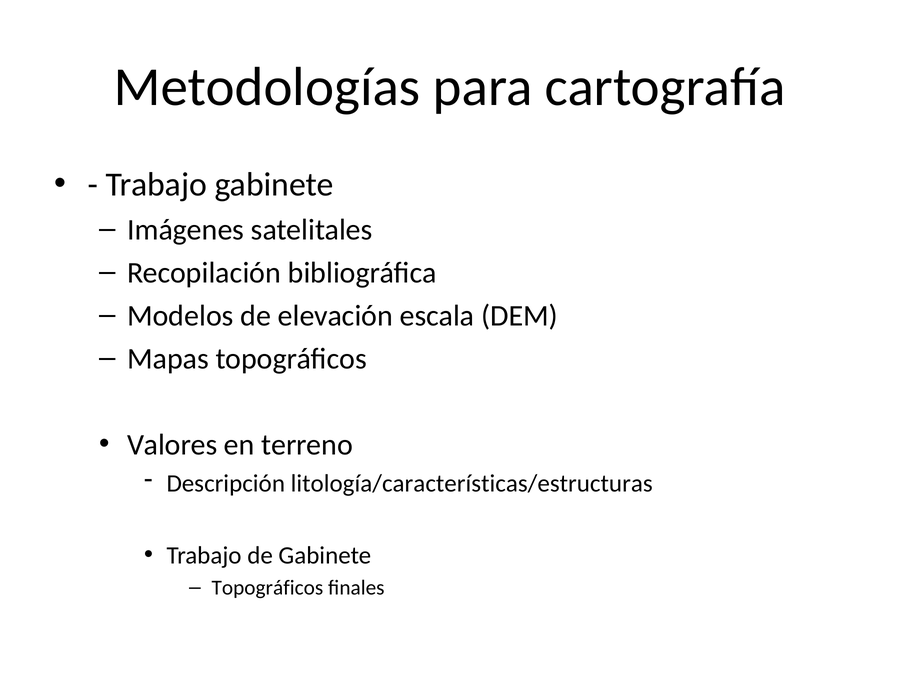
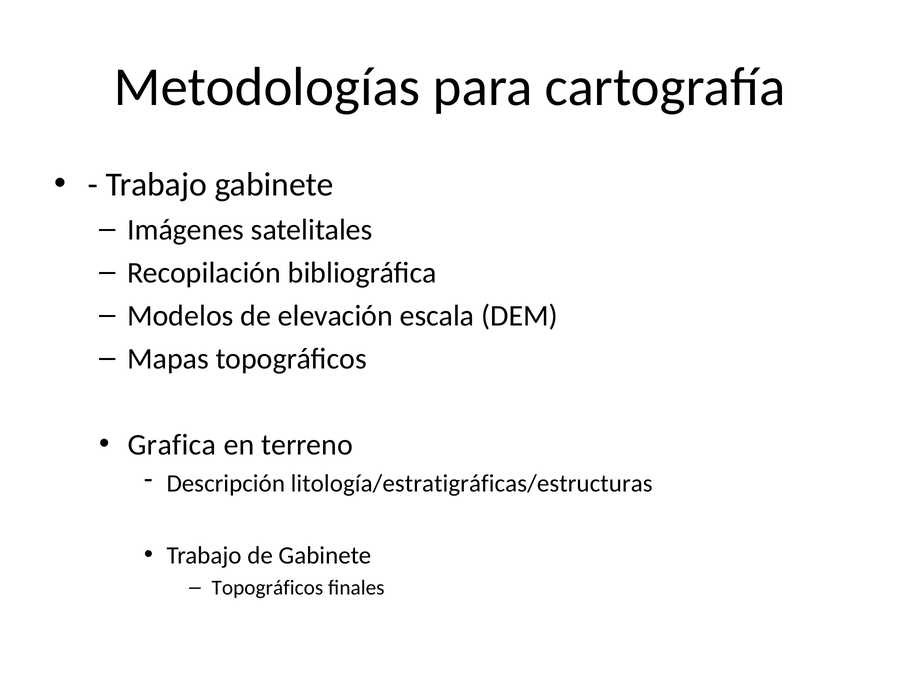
Valores: Valores -> Grafica (172, 445)
litología/características/estructuras: litología/características/estructuras -> litología/estratigráficas/estructuras (472, 483)
